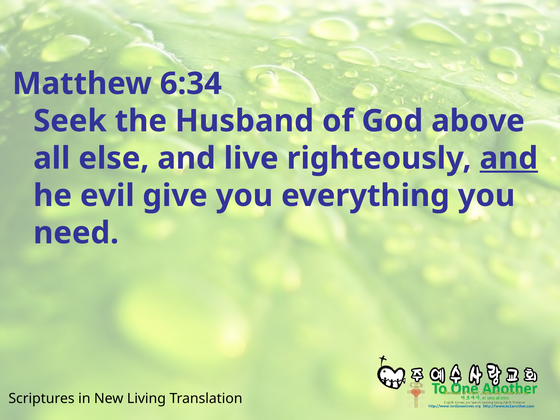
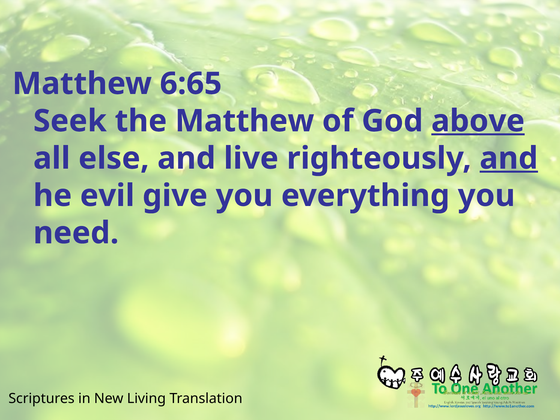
6:34: 6:34 -> 6:65 (191, 84)
the Husband: Husband -> Matthew (245, 121)
above underline: none -> present (478, 121)
